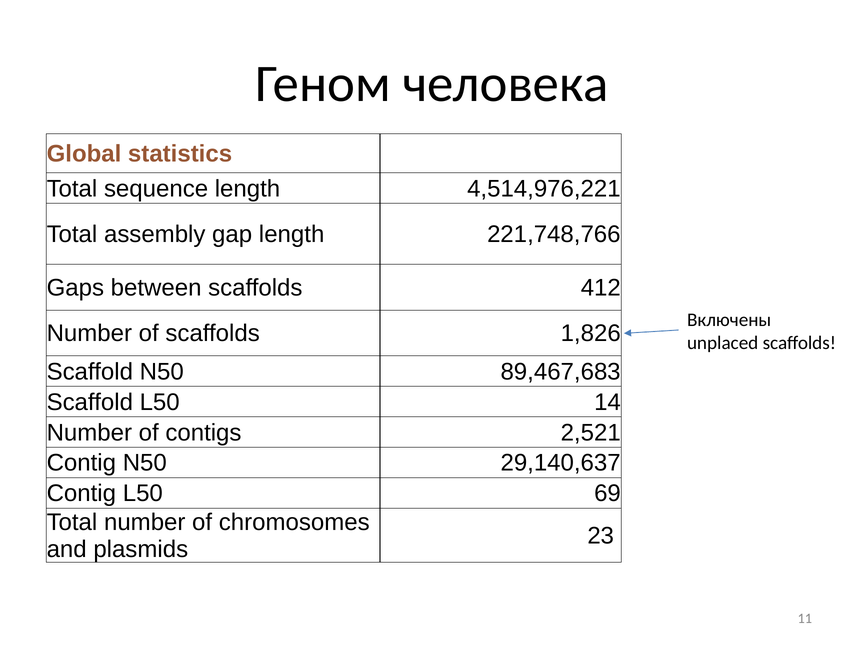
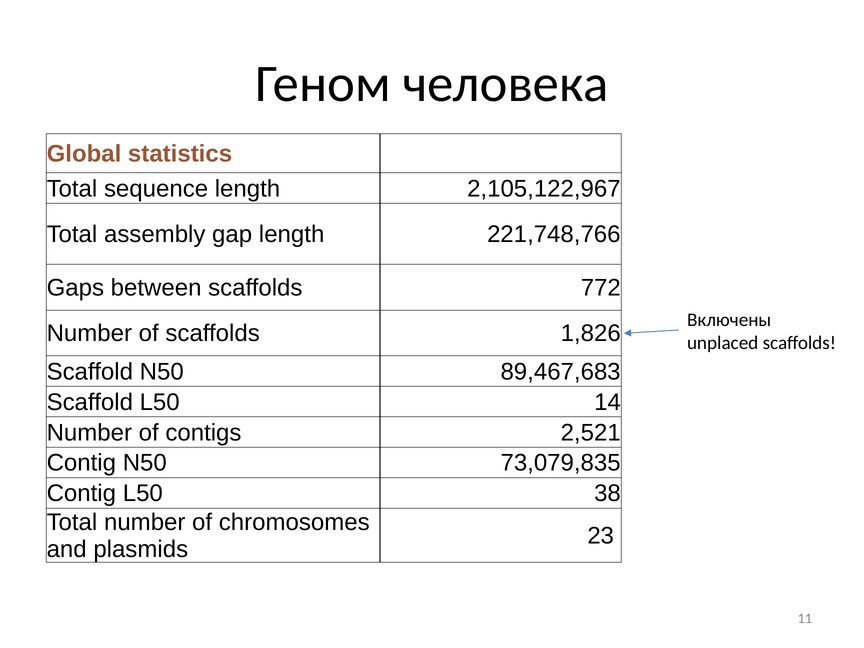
4,514,976,221: 4,514,976,221 -> 2,105,122,967 (544, 189)
412: 412 -> 772 (601, 288)
29,140,637: 29,140,637 -> 73,079,835 (561, 463)
69: 69 -> 38 (607, 494)
